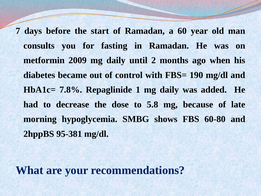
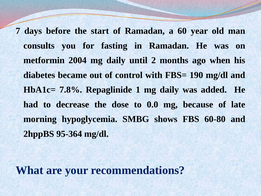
2009: 2009 -> 2004 (78, 60)
5.8: 5.8 -> 0.0 (152, 104)
95-381: 95-381 -> 95-364 (69, 134)
